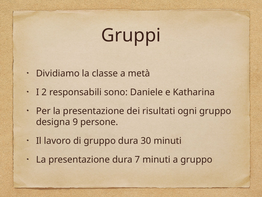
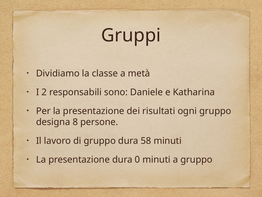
9: 9 -> 8 (75, 122)
30: 30 -> 58 (146, 141)
7: 7 -> 0 (137, 159)
